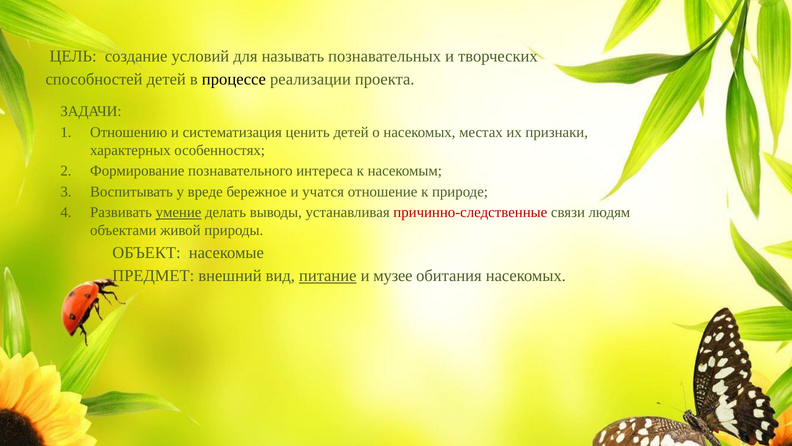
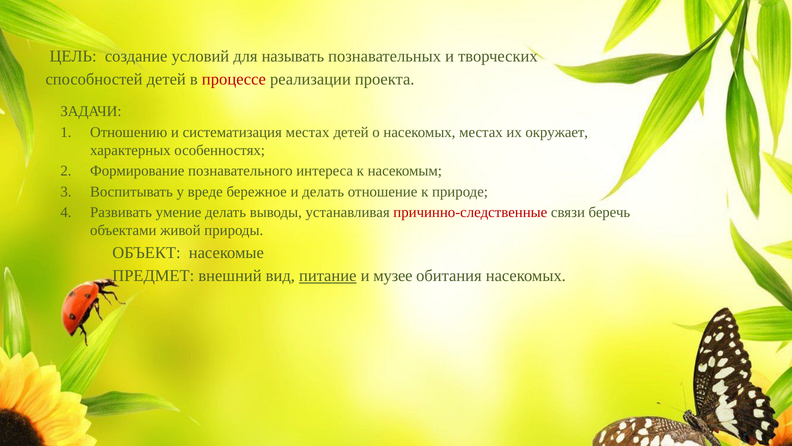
процессе colour: black -> red (234, 79)
систематизация ценить: ценить -> местах (308, 132)
признаки: признаки -> окружает (557, 132)
и учатся: учатся -> делать (323, 192)
умение underline: present -> none (179, 212)
людям: людям -> беречь (609, 212)
